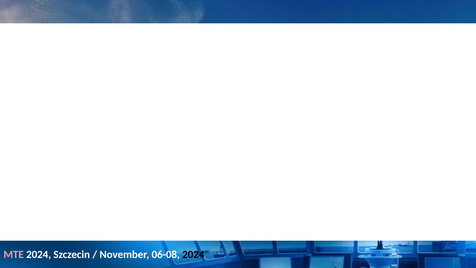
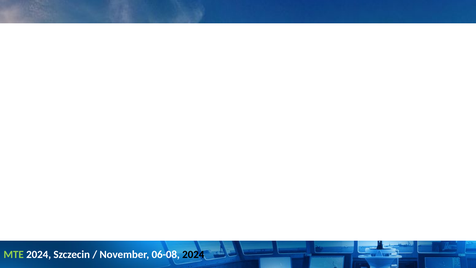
MTE colour: pink -> light green (14, 254)
